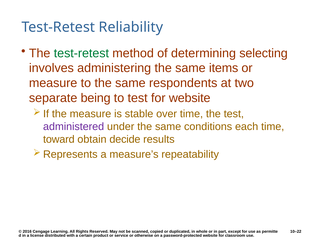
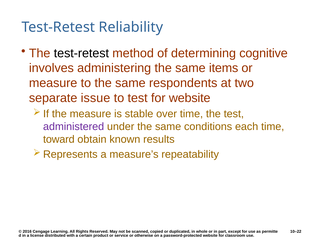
test-retest colour: green -> black (81, 53)
selecting: selecting -> cognitive (264, 53)
being: being -> issue (95, 98)
decide: decide -> known (125, 139)
